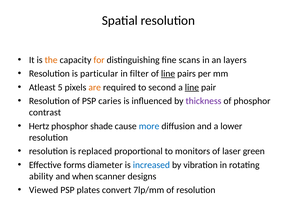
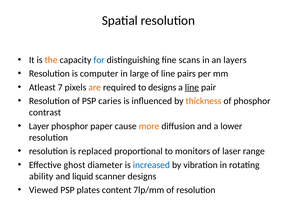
for colour: orange -> blue (99, 60)
particular: particular -> computer (99, 74)
filter: filter -> large (139, 74)
line underline: present -> none (168, 74)
5: 5 -> 7 (60, 87)
to second: second -> designs (162, 87)
thickness colour: purple -> orange (203, 101)
Hertz: Hertz -> Layer (39, 126)
shade: shade -> paper (101, 126)
more colour: blue -> orange (149, 126)
green: green -> range (254, 151)
forms: forms -> ghost (75, 165)
when: when -> liquid (83, 176)
convert: convert -> content (117, 190)
